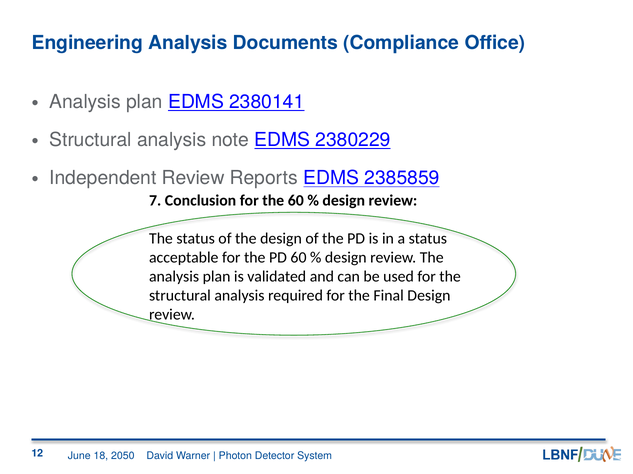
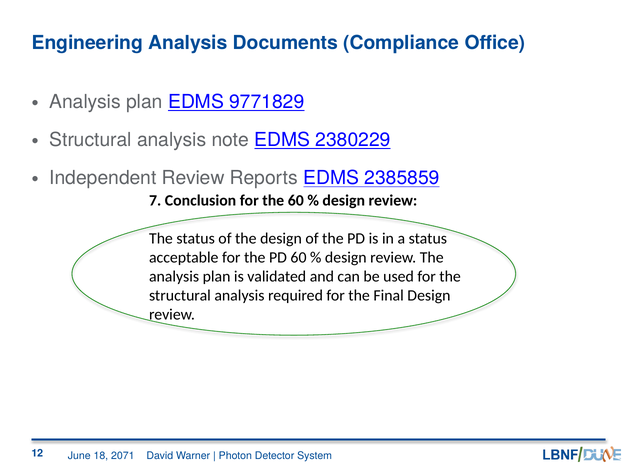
2380141: 2380141 -> 9771829 (267, 102)
2050: 2050 -> 2071 (123, 456)
